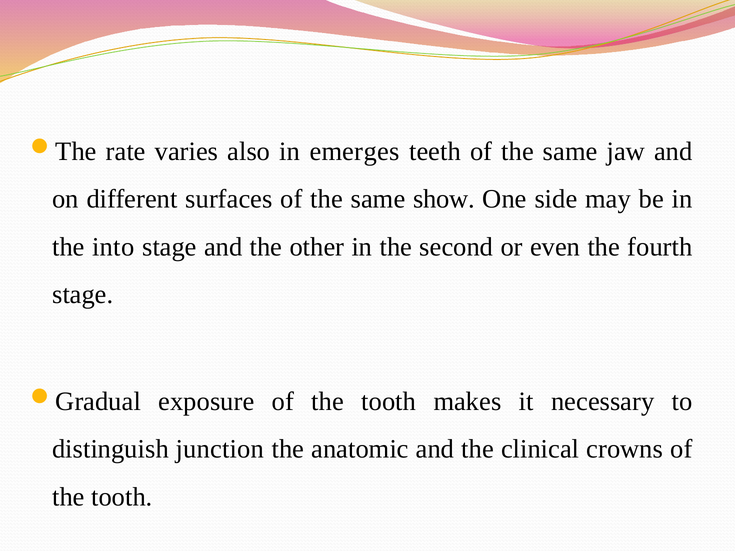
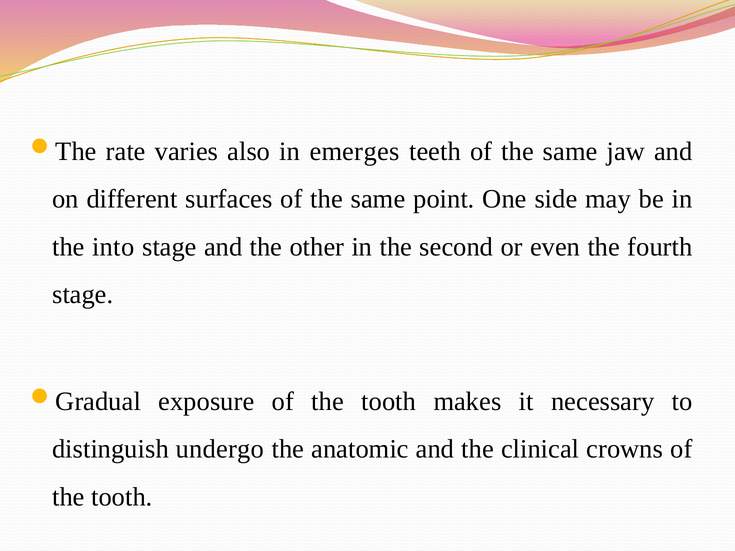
show: show -> point (444, 199)
junction: junction -> undergo (220, 449)
